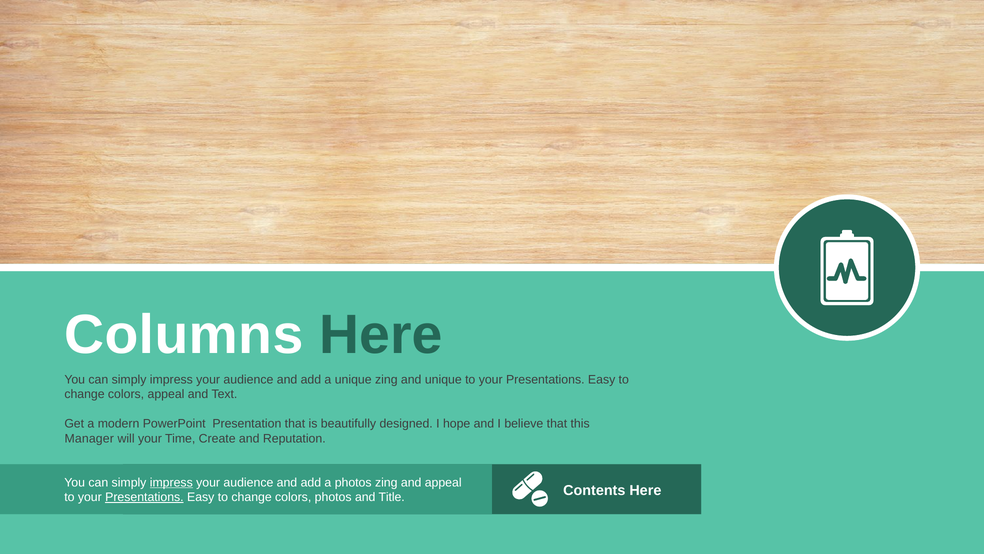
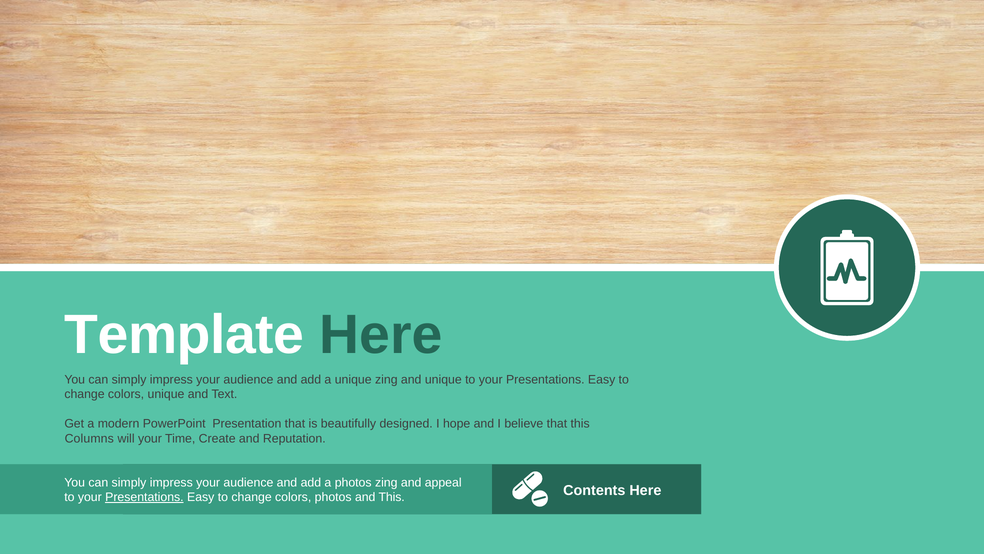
Columns: Columns -> Template (184, 335)
colors appeal: appeal -> unique (166, 394)
Manager: Manager -> Columns (89, 438)
impress underline: present -> none (171, 482)
and Title: Title -> This (392, 497)
